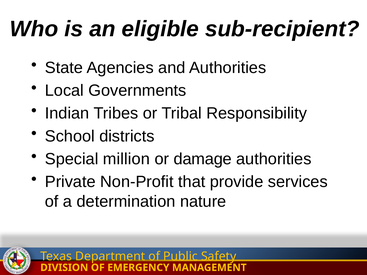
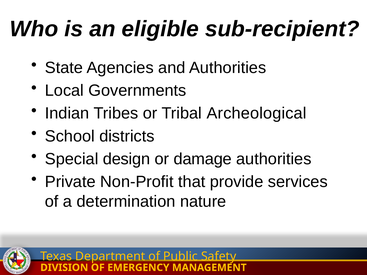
Responsibility: Responsibility -> Archeological (257, 113)
million: million -> design (127, 159)
